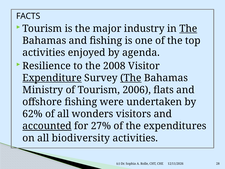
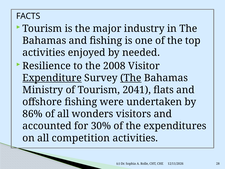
The underline: present -> none (188, 29)
agenda: agenda -> needed (141, 53)
2006: 2006 -> 2041 (137, 90)
62%: 62% -> 86% (33, 114)
accounted underline: present -> none (47, 126)
27%: 27% -> 30% (101, 126)
biodiversity: biodiversity -> competition (81, 138)
